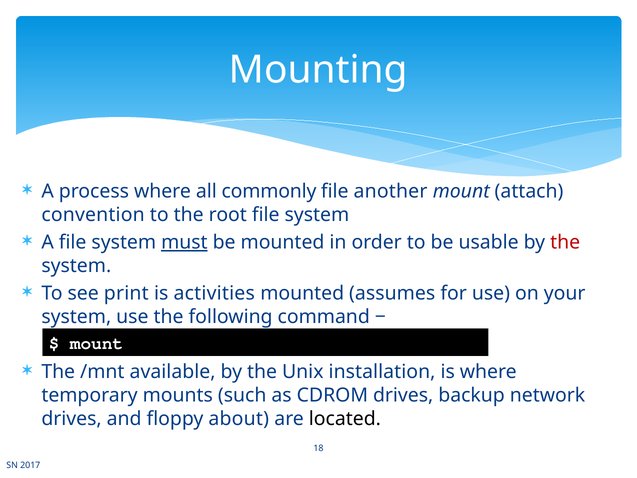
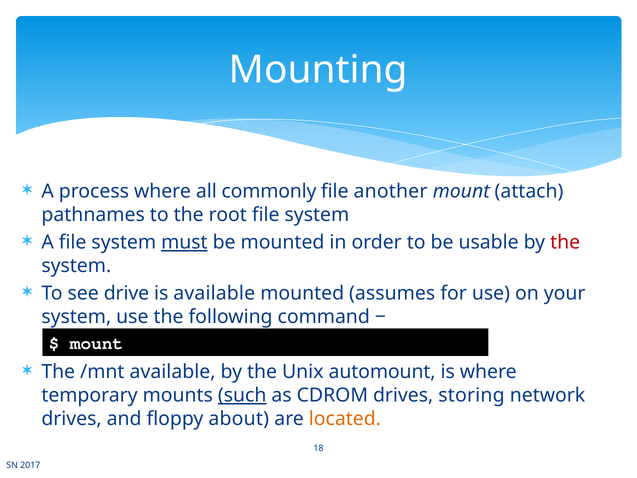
convention: convention -> pathnames (93, 215)
print: print -> drive (126, 293)
is activities: activities -> available (214, 293)
installation: installation -> automount (382, 372)
such underline: none -> present (242, 395)
backup: backup -> storing (471, 395)
located colour: black -> orange (345, 418)
